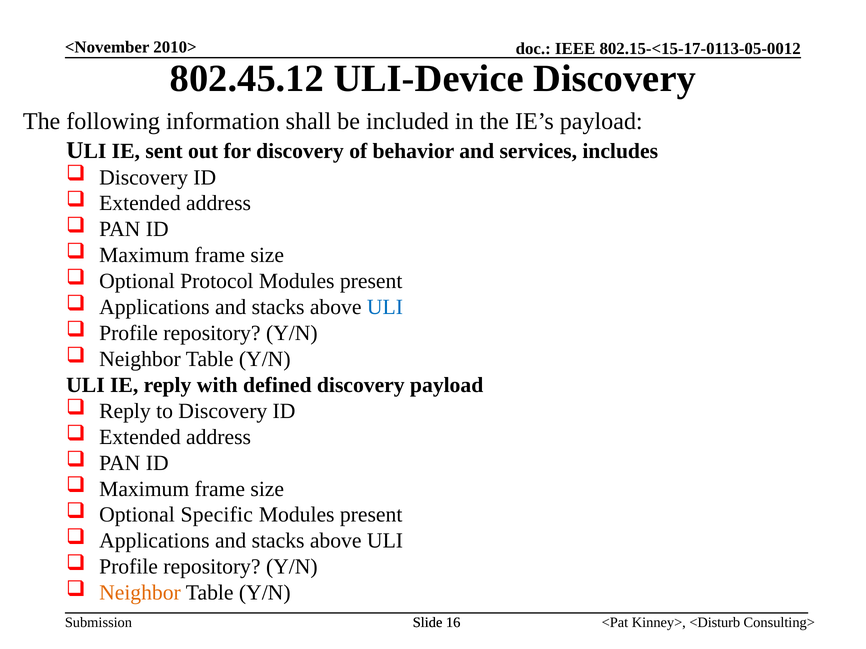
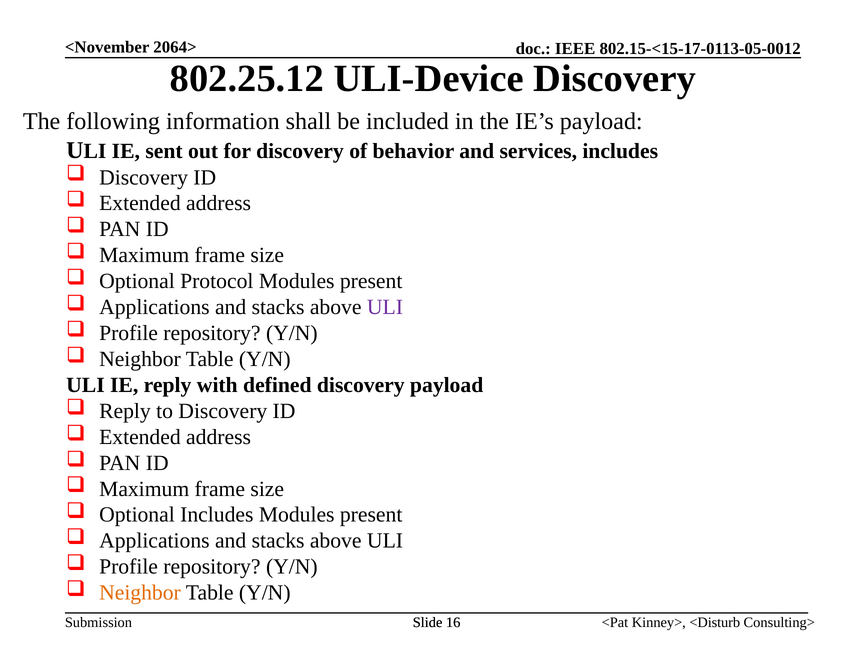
2010>: 2010> -> 2064> (175, 47)
802.45.12: 802.45.12 -> 802.25.12 (247, 78)
ULI colour: blue -> purple (385, 307)
Optional Specific: Specific -> Includes (217, 515)
